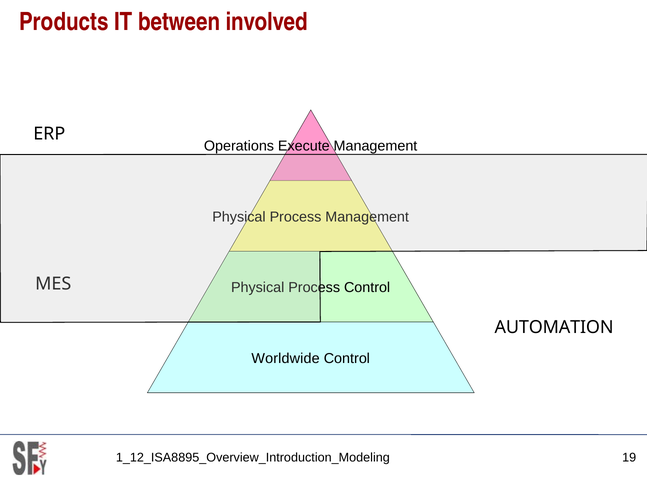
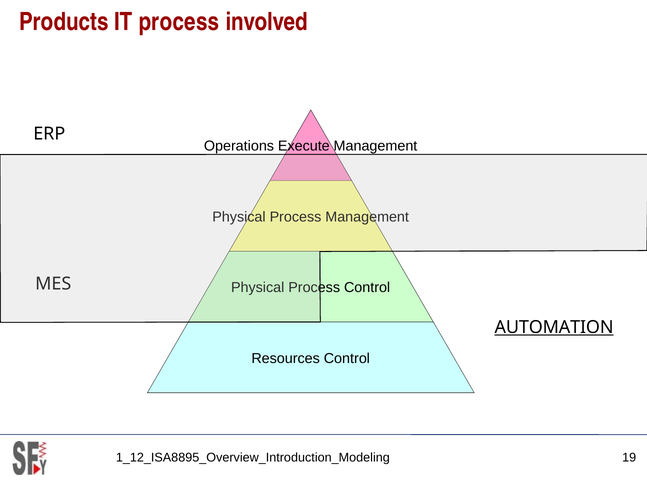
IT between: between -> process (179, 22)
AUTOMATION underline: none -> present (554, 327)
Worldwide: Worldwide -> Resources (286, 359)
